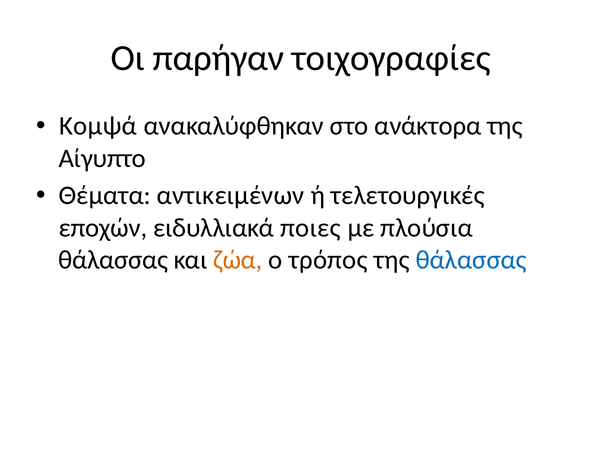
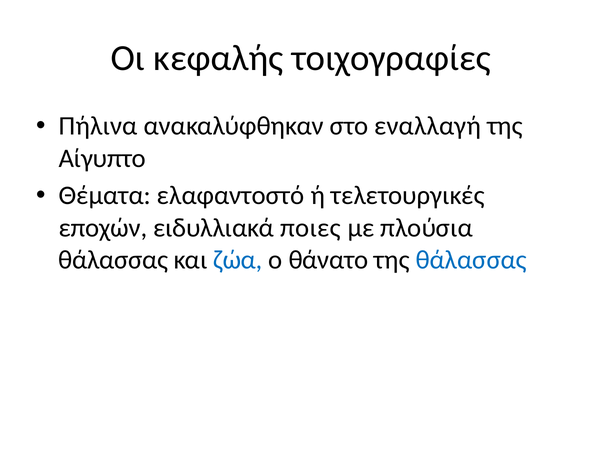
παρήγαν: παρήγαν -> κεφαλής (218, 58)
Κομψά: Κομψά -> Πήλινα (98, 126)
ανάκτορα: ανάκτορα -> εναλλαγή (428, 126)
αντικειμένων: αντικειμένων -> ελαφαντοστό (231, 196)
ζώα colour: orange -> blue (238, 260)
τρόπος: τρόπος -> θάνατο (328, 260)
